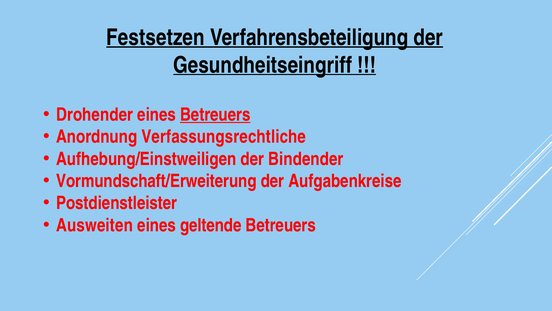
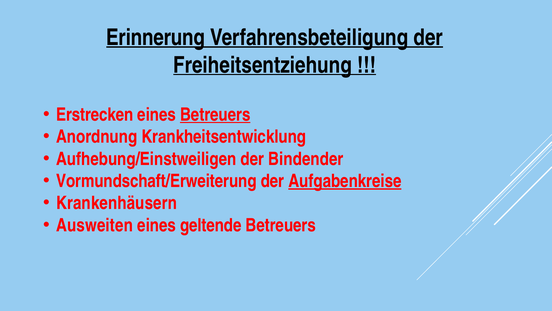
Festsetzen: Festsetzen -> Erinnerung (156, 38)
Gesundheitseingriff: Gesundheitseingriff -> Freiheitsentziehung (263, 65)
Drohender: Drohender -> Erstrecken (95, 114)
Verfassungsrechtliche: Verfassungsrechtliche -> Krankheitsentwicklung (224, 137)
Aufgabenkreise underline: none -> present (345, 181)
Postdienstleister: Postdienstleister -> Krankenhäusern (117, 203)
